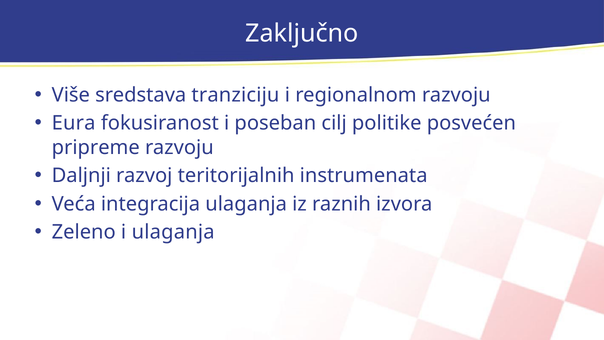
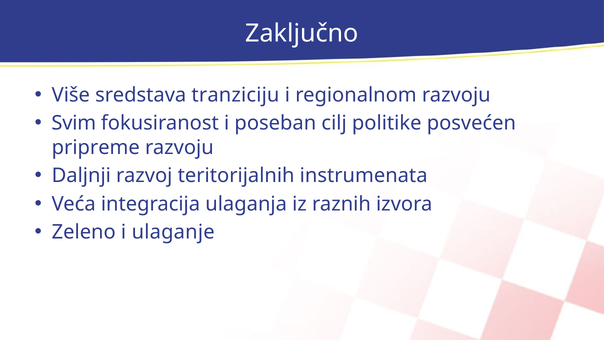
Eura: Eura -> Svim (74, 123)
i ulaganja: ulaganja -> ulaganje (173, 232)
